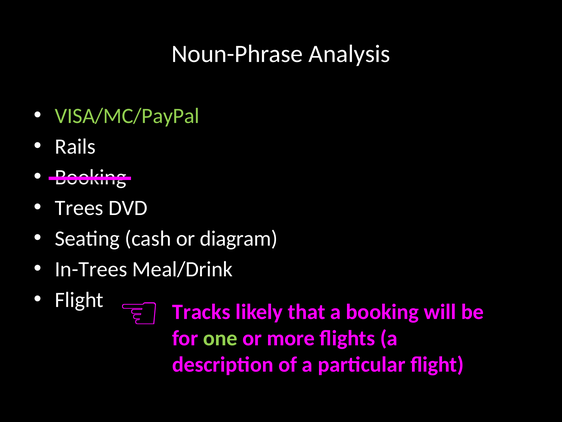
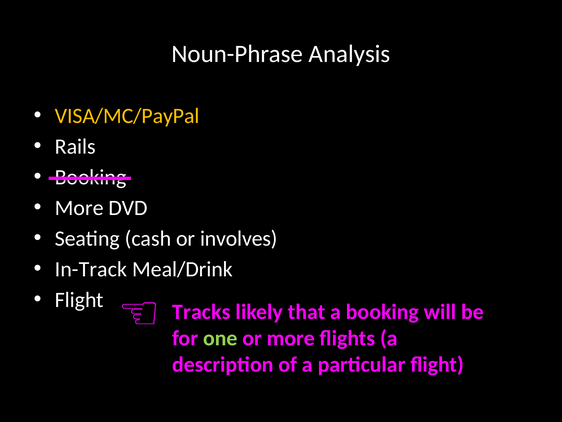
VISA/MC/PayPal colour: light green -> yellow (127, 116)
Trees: Trees -> More (79, 208)
diagram: diagram -> involves (239, 238)
In-Trees: In-Trees -> In-Track (91, 269)
